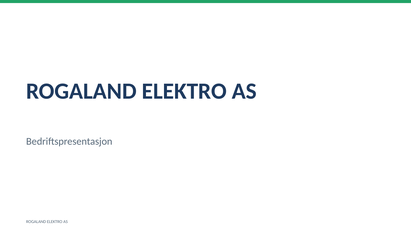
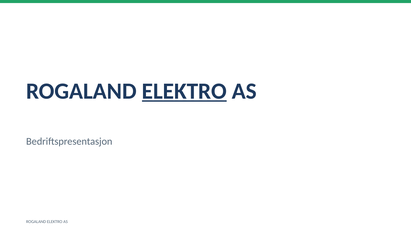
ELEKTRO underline: none -> present (184, 91)
